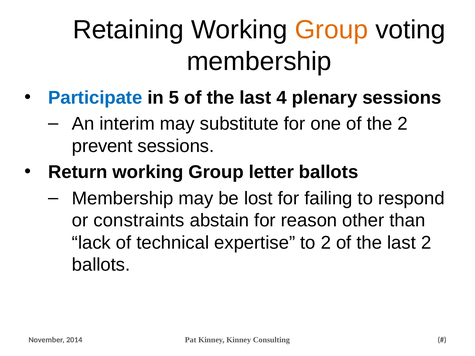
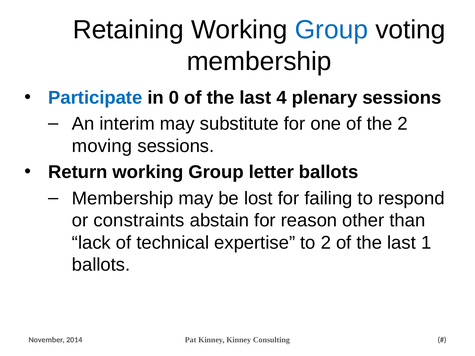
Group colour: orange -> blue (331, 30)
5: 5 -> 0 (174, 98)
prevent: prevent -> moving (102, 146)
last 2: 2 -> 1 (426, 243)
